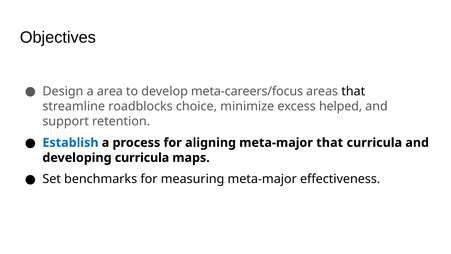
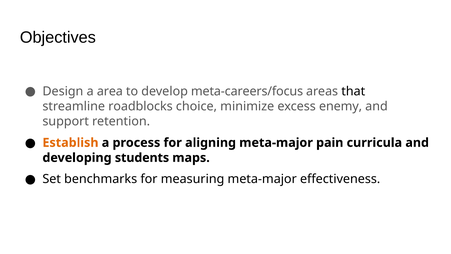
helped: helped -> enemy (341, 106)
Establish colour: blue -> orange (70, 143)
meta-major that: that -> pain (330, 143)
developing curricula: curricula -> students (142, 158)
